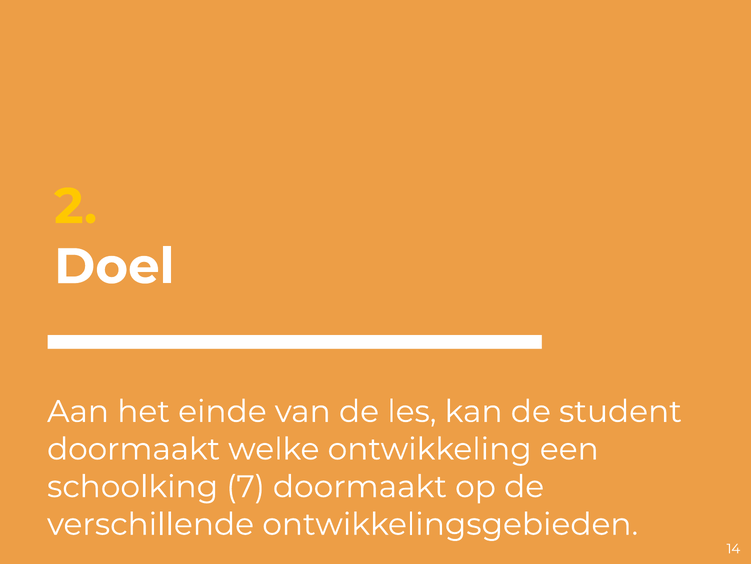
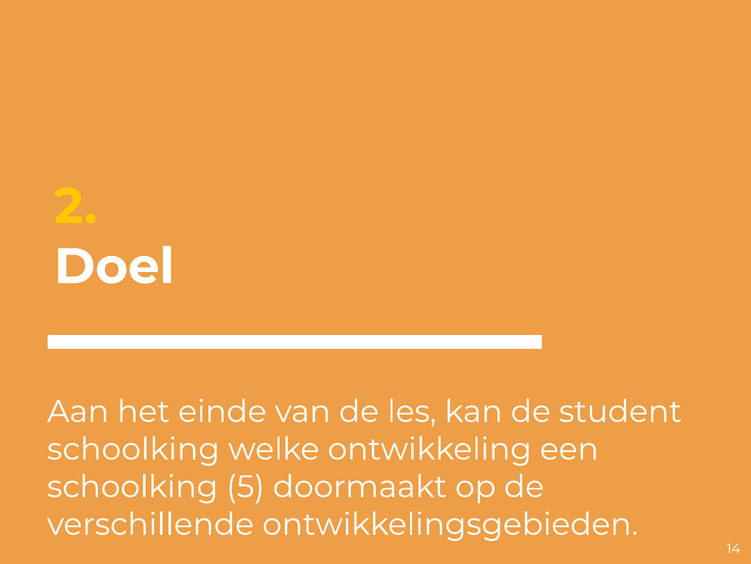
doormaakt: doormaakt -> schoolking (133, 449)
7: 7 -> 5 (245, 486)
